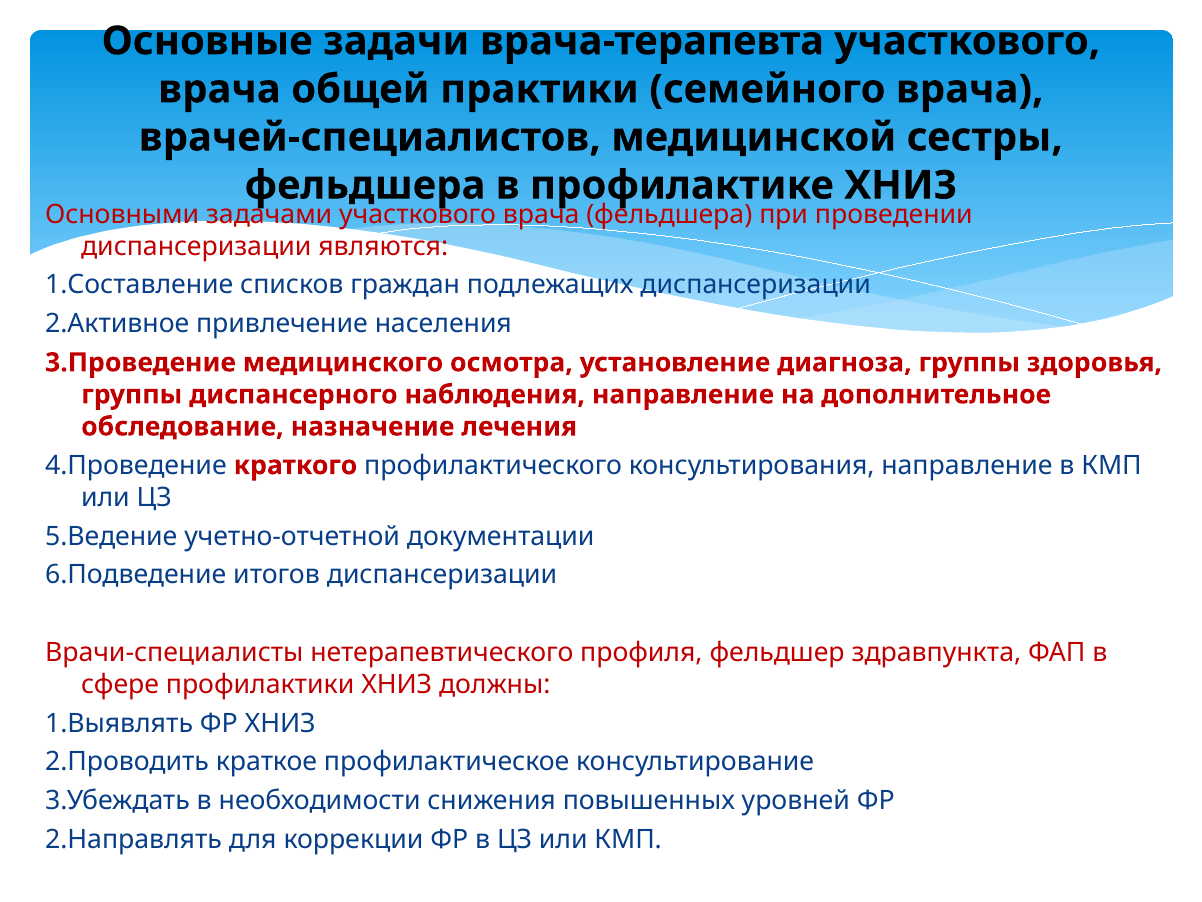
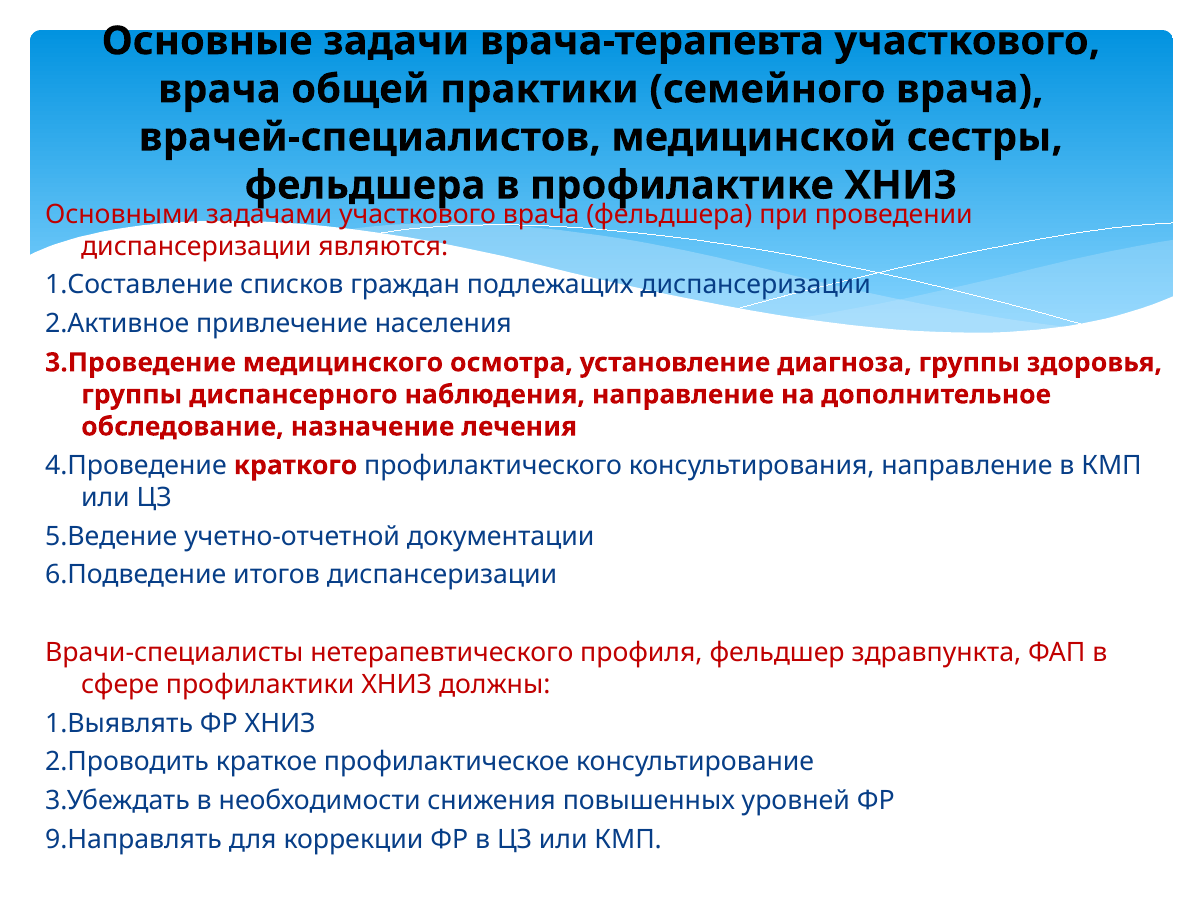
2.Направлять: 2.Направлять -> 9.Направлять (134, 839)
